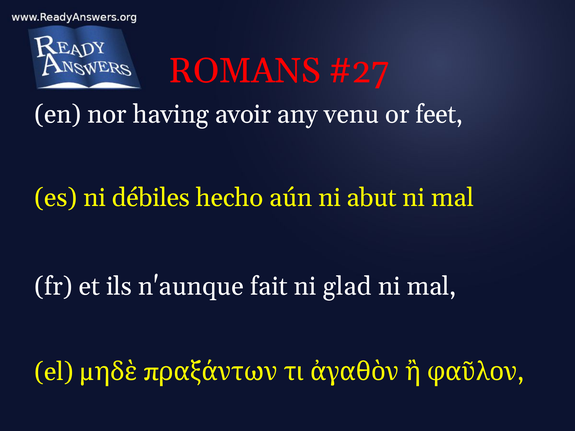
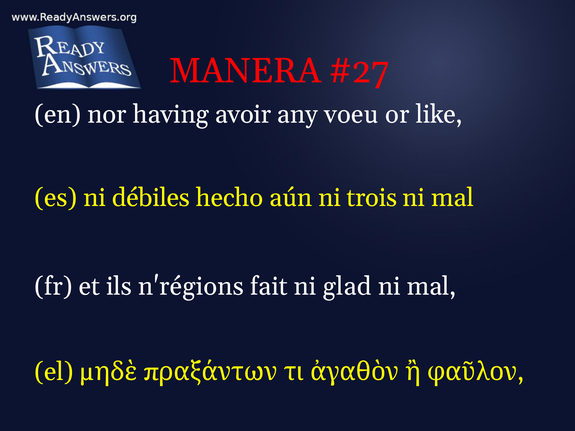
ROMANS: ROMANS -> MANERA (245, 71)
venu: venu -> voeu (351, 115)
feet: feet -> like (439, 115)
abut: abut -> trois (372, 198)
n'aunque: n'aunque -> n'régions (191, 286)
